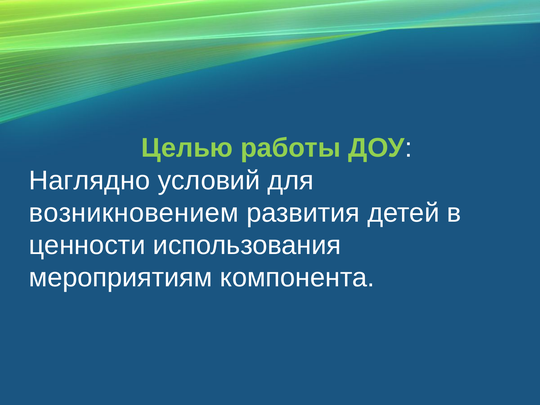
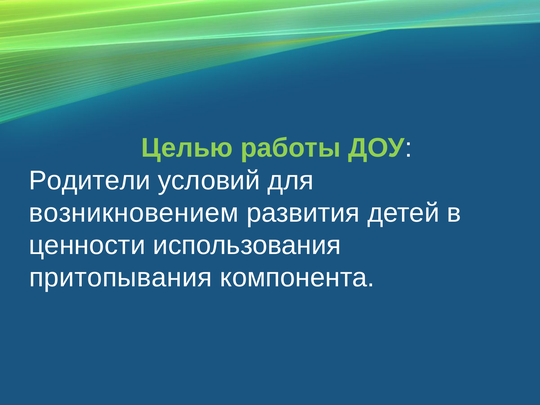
Наглядно: Наглядно -> Родители (90, 180)
мероприятиям: мероприятиям -> притопывания (121, 278)
